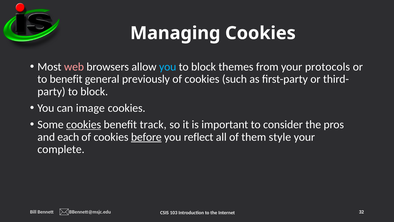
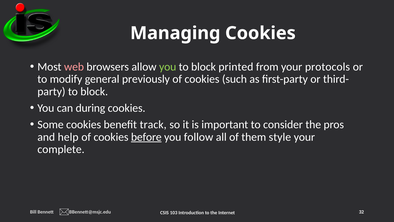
you colour: light blue -> light green (168, 67)
themes: themes -> printed (236, 67)
to benefit: benefit -> modify (66, 79)
image: image -> during (90, 108)
cookies underline: present -> none (84, 124)
each: each -> help (68, 137)
reflect: reflect -> follow (199, 137)
